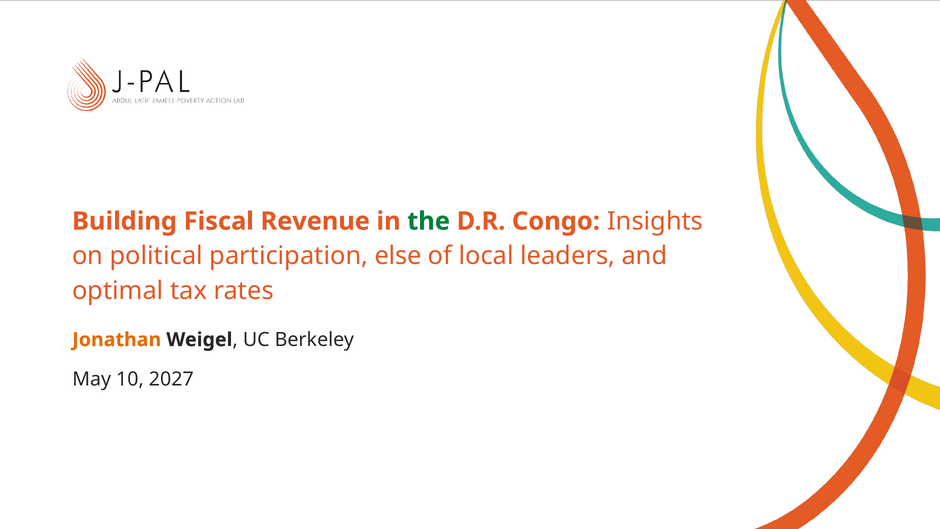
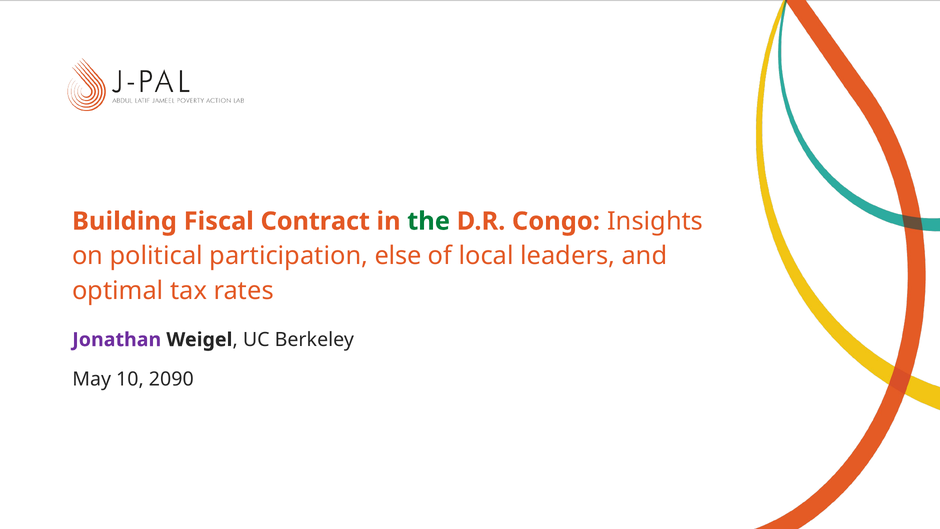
Revenue: Revenue -> Contract (315, 221)
Jonathan colour: orange -> purple (117, 340)
2027: 2027 -> 2090 (171, 379)
